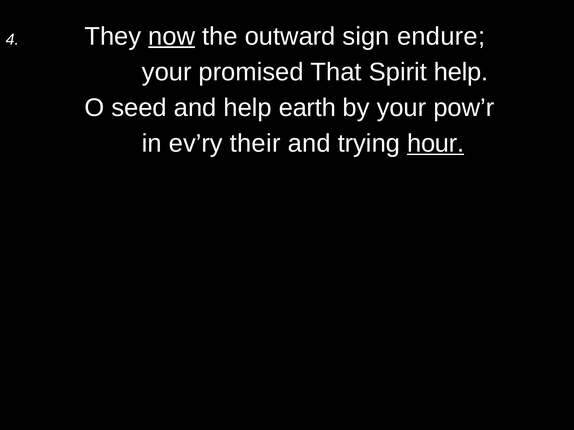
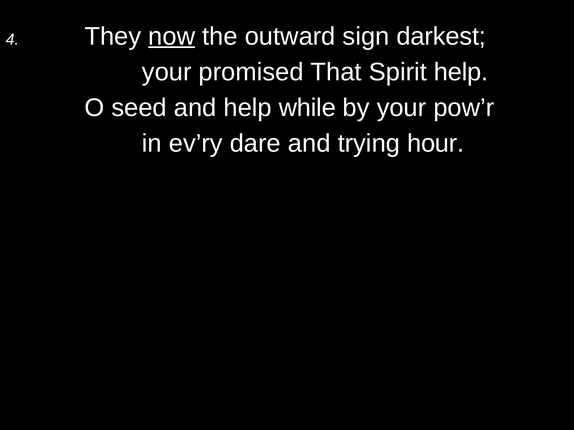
endure: endure -> darkest (441, 36)
earth: earth -> while (307, 108)
their: their -> dare (255, 143)
hour underline: present -> none (436, 143)
